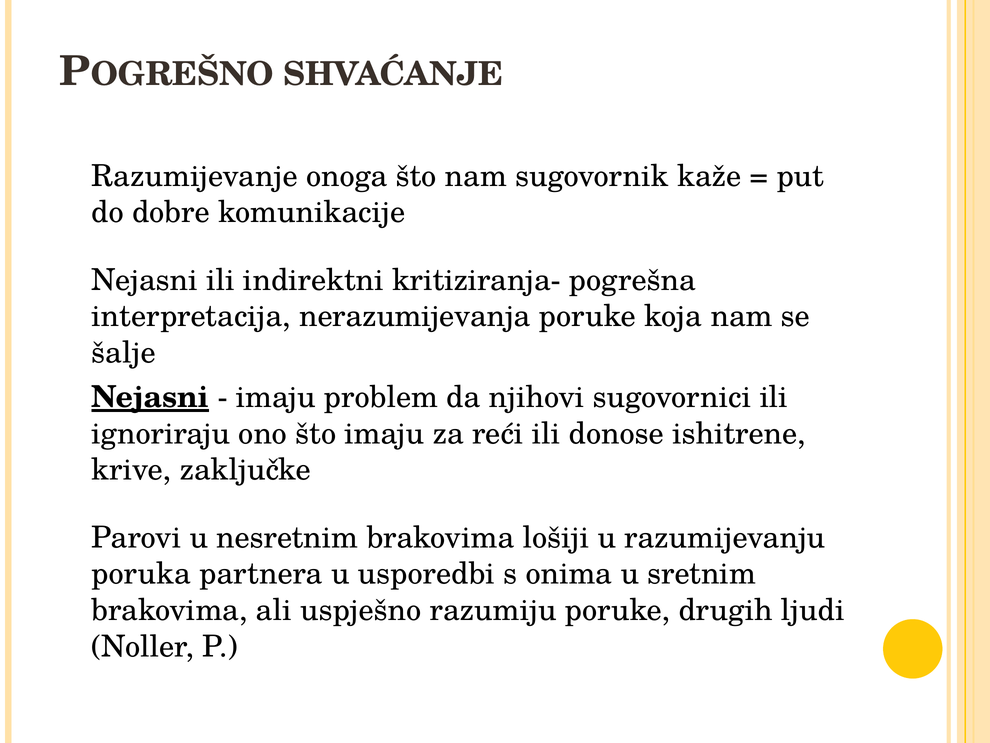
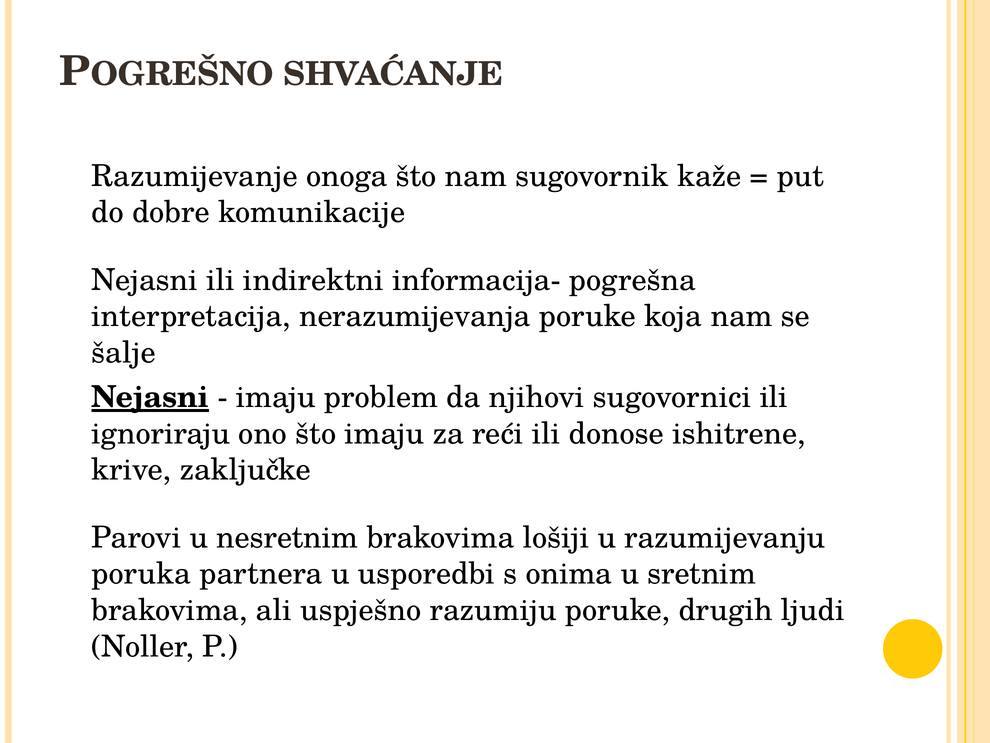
kritiziranja-: kritiziranja- -> informacija- (476, 280)
